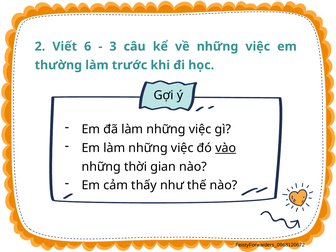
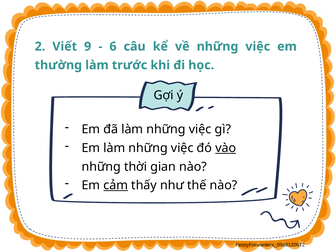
6: 6 -> 9 (88, 46)
3: 3 -> 6 (113, 46)
cảm underline: none -> present (116, 185)
